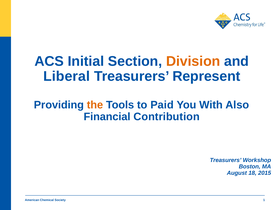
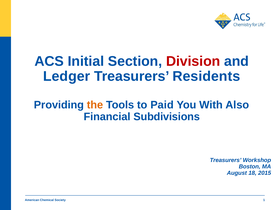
Division colour: orange -> red (193, 61)
Liberal: Liberal -> Ledger (67, 76)
Represent: Represent -> Residents (206, 76)
Contribution: Contribution -> Subdivisions (167, 116)
